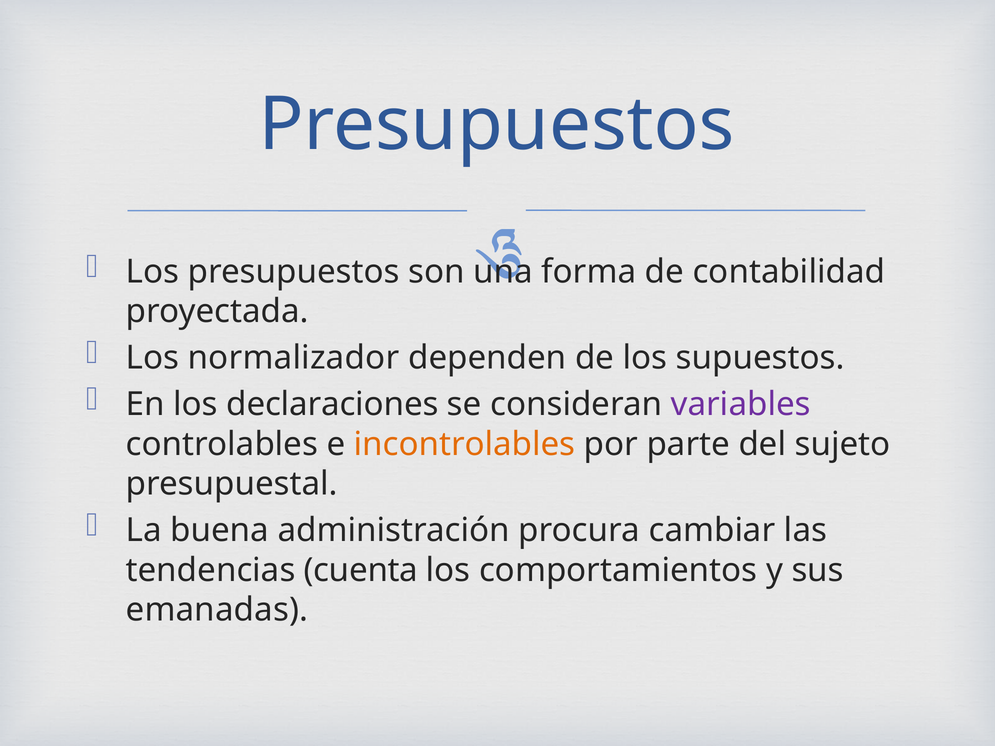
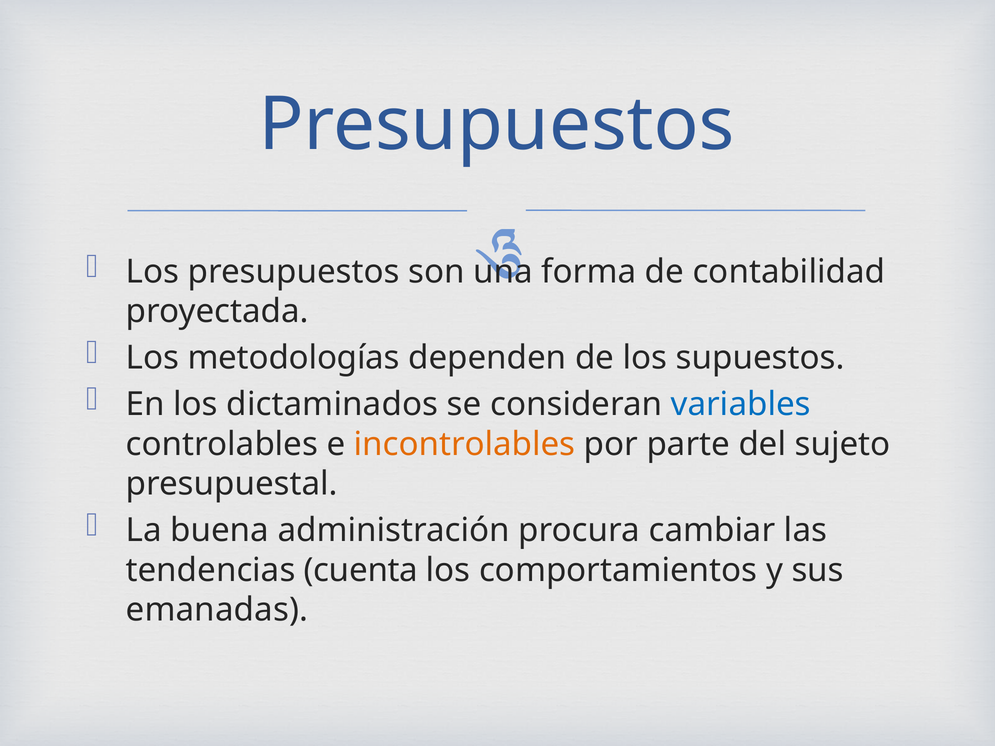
normalizador: normalizador -> metodologías (294, 358)
declaraciones: declaraciones -> dictaminados (332, 404)
variables colour: purple -> blue (741, 404)
